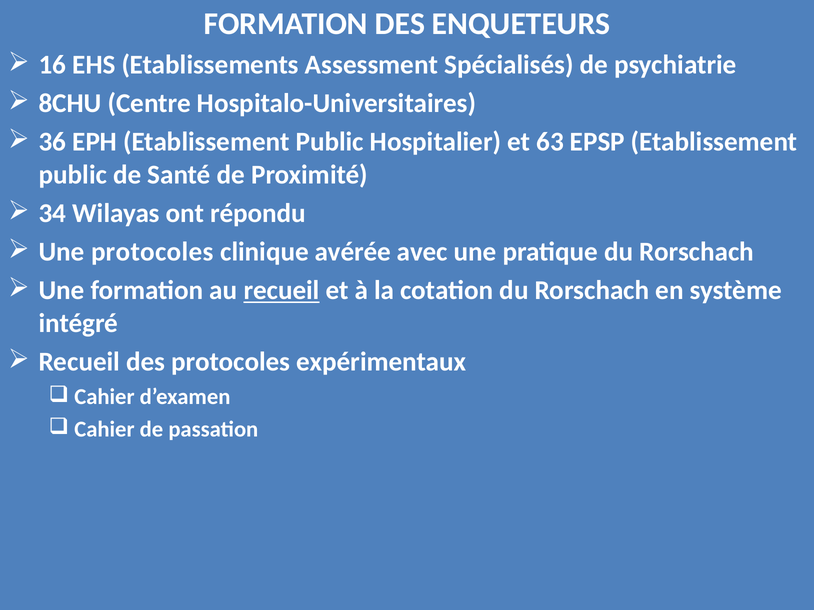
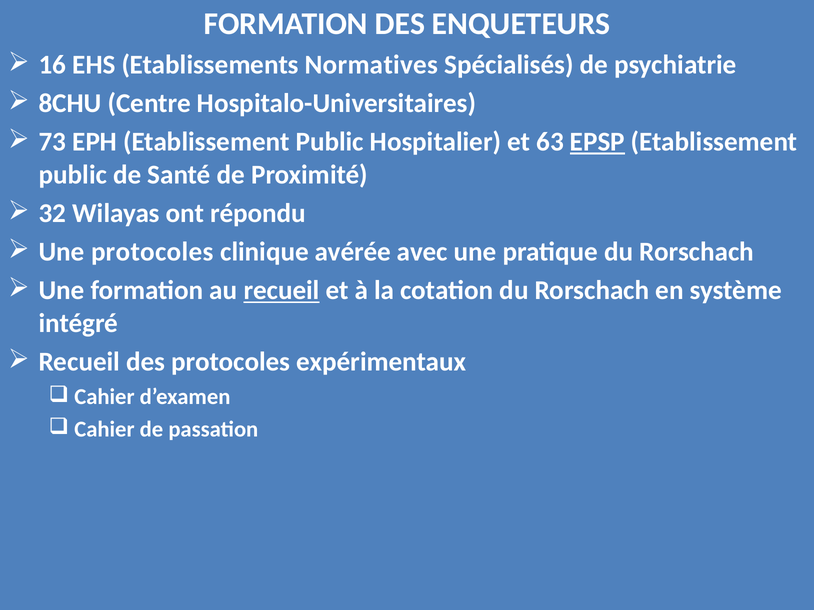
Assessment: Assessment -> Normatives (371, 65)
36: 36 -> 73 (52, 142)
EPSP underline: none -> present (597, 142)
34: 34 -> 32 (52, 214)
